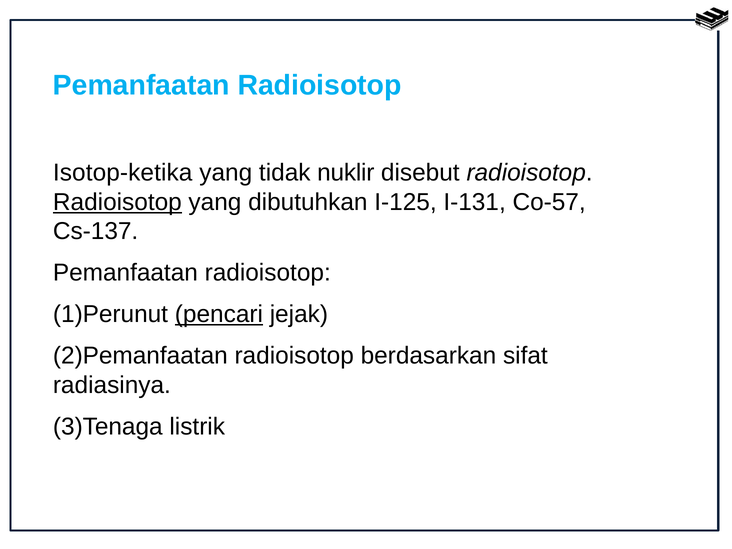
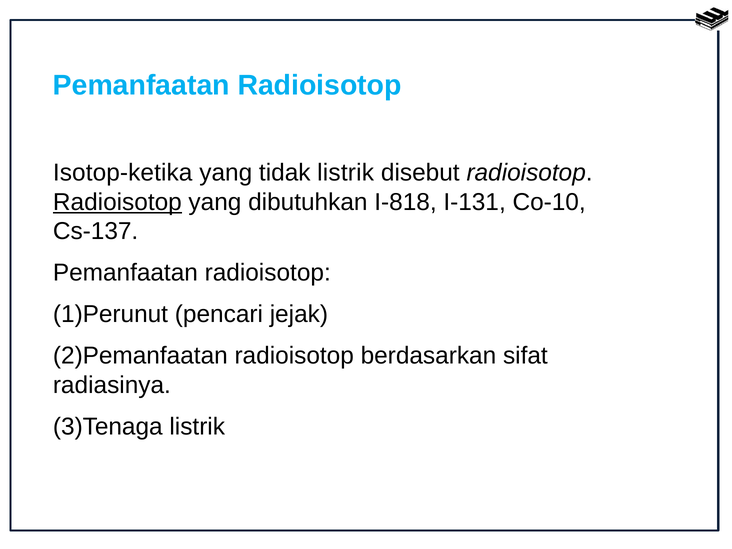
tidak nuklir: nuklir -> listrik (346, 173)
I-125: I-125 -> I-818 (406, 202)
Co-57: Co-57 -> Co-10 (549, 202)
pencari underline: present -> none (219, 314)
